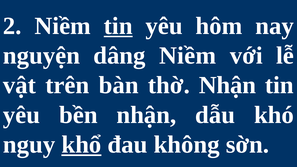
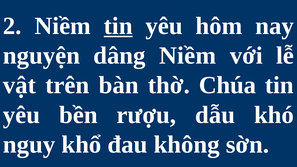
thờ Nhận: Nhận -> Chúa (227, 85)
bền nhận: nhận -> rượu (146, 115)
khổ underline: present -> none (81, 145)
